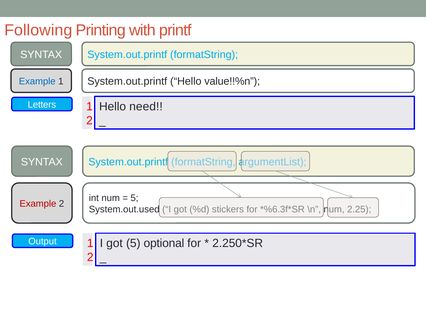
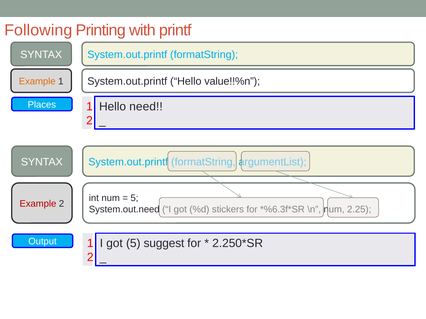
Example colour: blue -> orange (37, 81)
Letters: Letters -> Places (42, 105)
System.out.used: System.out.used -> System.out.need (124, 210)
optional: optional -> suggest (164, 244)
